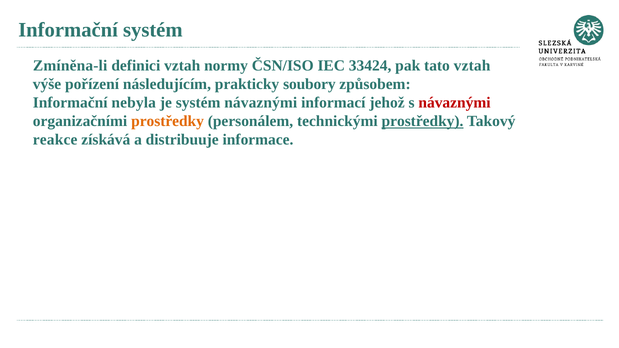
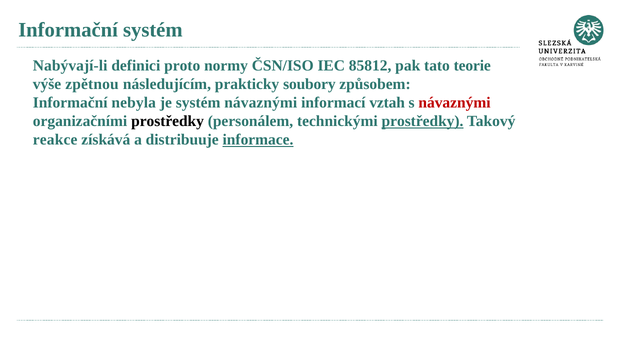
Zmíněna-li: Zmíněna-li -> Nabývají-li (70, 66)
definici vztah: vztah -> proto (182, 66)
33424: 33424 -> 85812 (370, 66)
tato vztah: vztah -> teorie (472, 66)
pořízení: pořízení -> zpětnou (92, 84)
jehož: jehož -> vztah (387, 103)
prostředky colour: orange -> black (168, 121)
informace underline: none -> present (258, 140)
